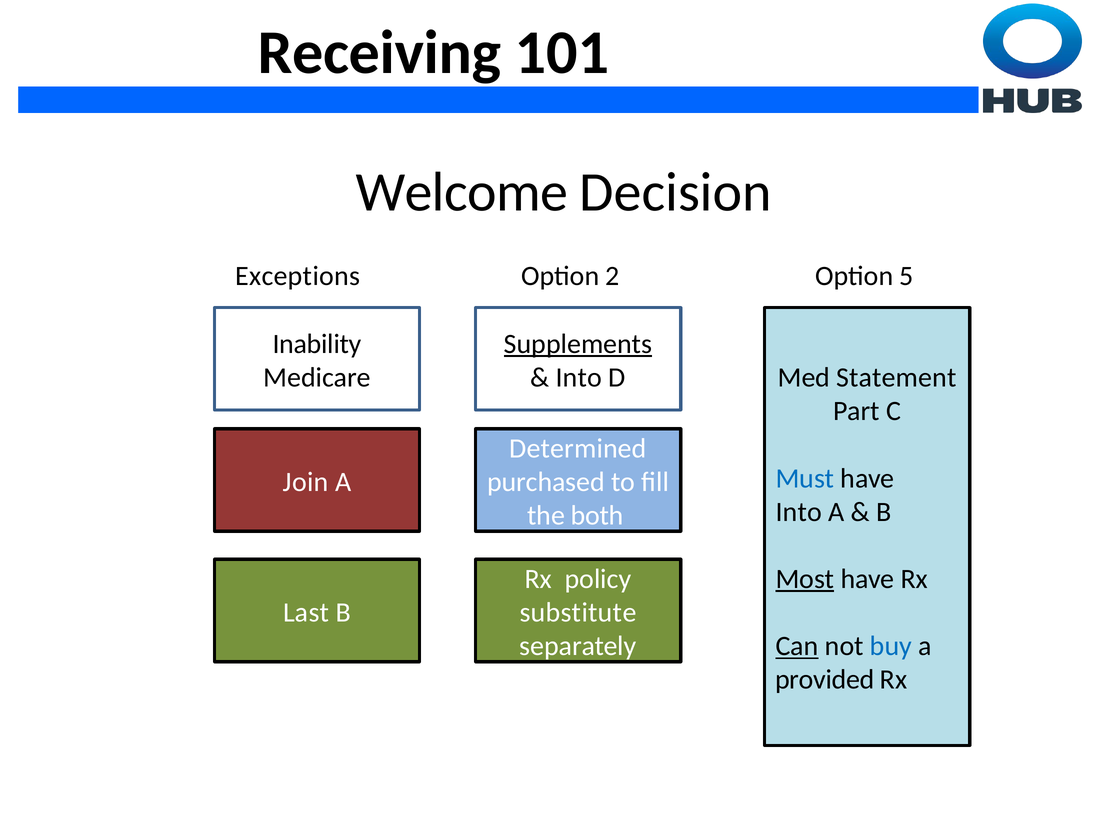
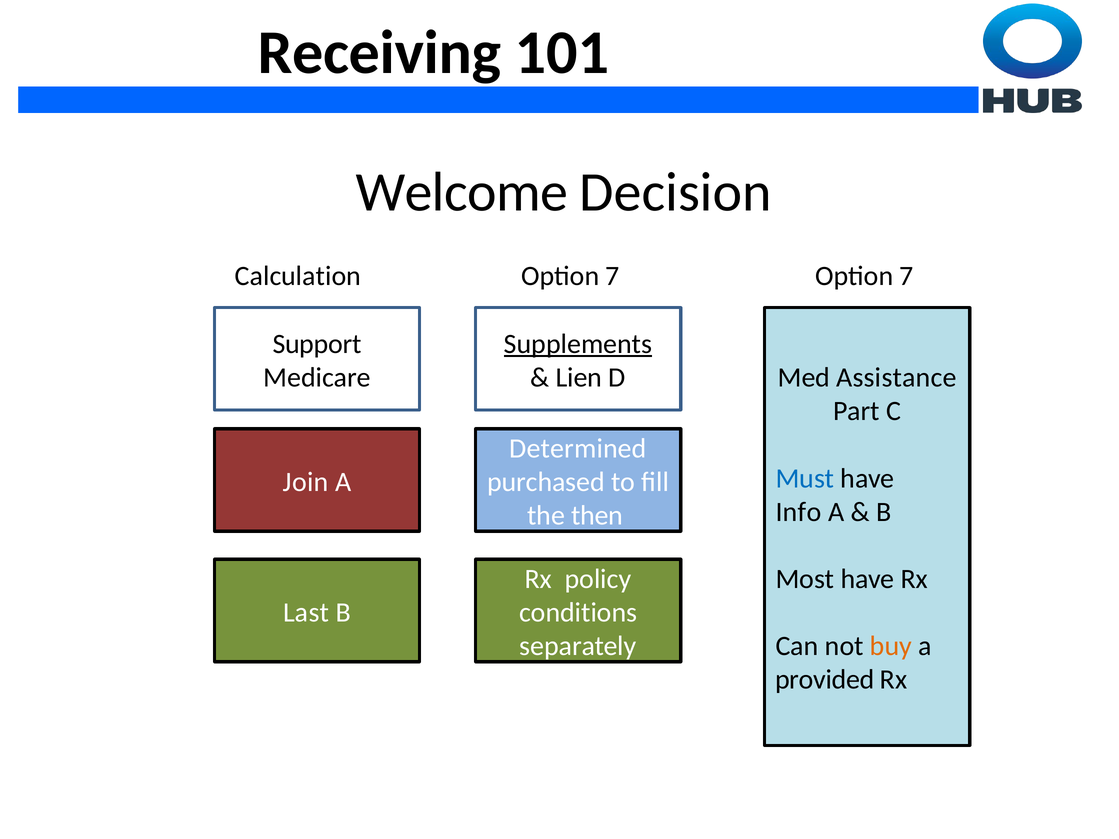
Exceptions: Exceptions -> Calculation (298, 276)
2: 2 -> 7 (612, 276)
5: 5 -> 7 (906, 276)
Inability: Inability -> Support (317, 344)
Into: Into -> Lien (579, 378)
Statement: Statement -> Assistance (896, 378)
Into: Into -> Info (799, 512)
both: both -> then (597, 516)
Most underline: present -> none (805, 579)
substitute: substitute -> conditions (578, 613)
Can underline: present -> none (797, 646)
buy colour: blue -> orange (891, 646)
